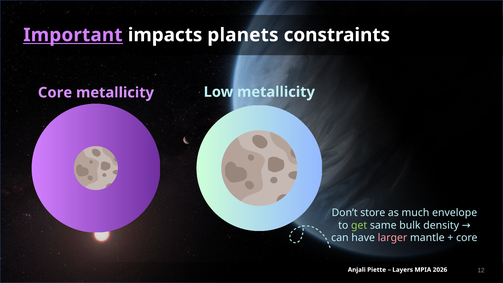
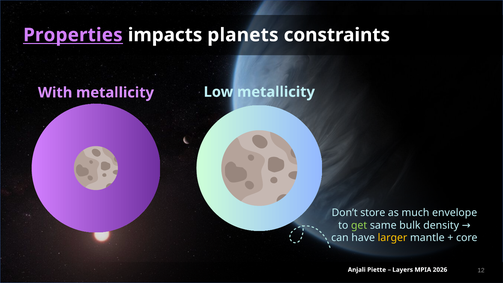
Important: Important -> Properties (73, 35)
Core: Core -> With (55, 93)
larger colour: pink -> yellow (392, 238)
